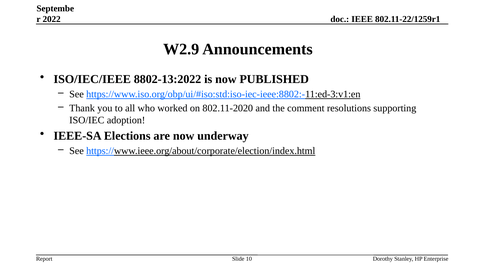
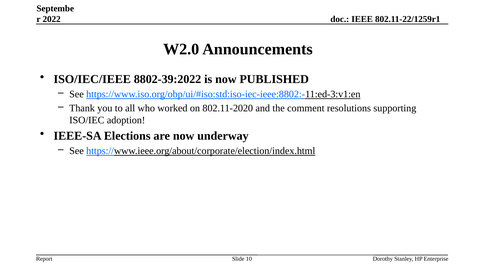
W2.9: W2.9 -> W2.0 (181, 49)
8802-13:2022: 8802-13:2022 -> 8802-39:2022 (168, 79)
